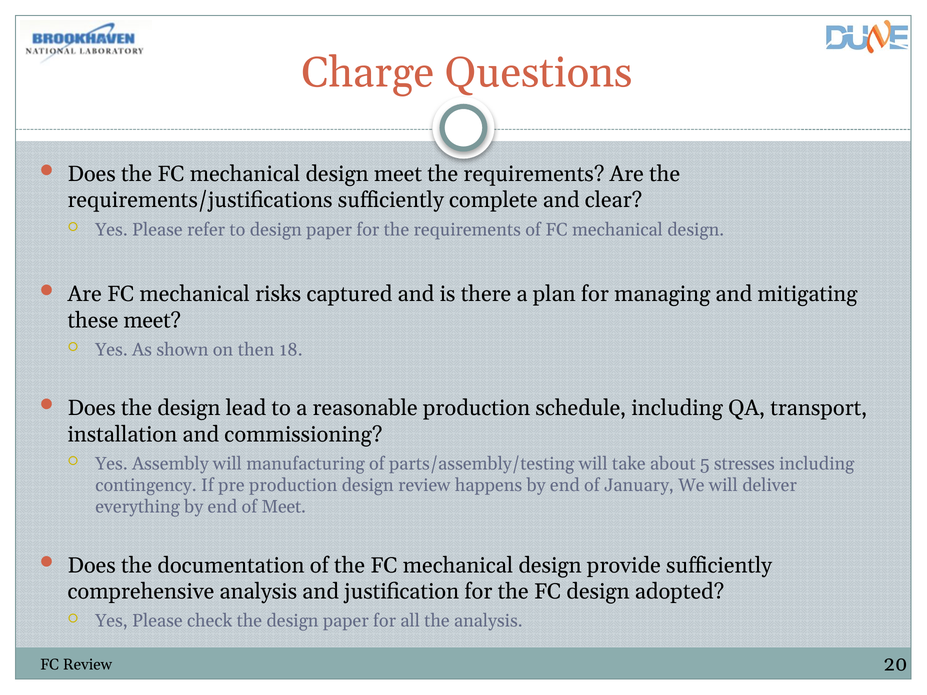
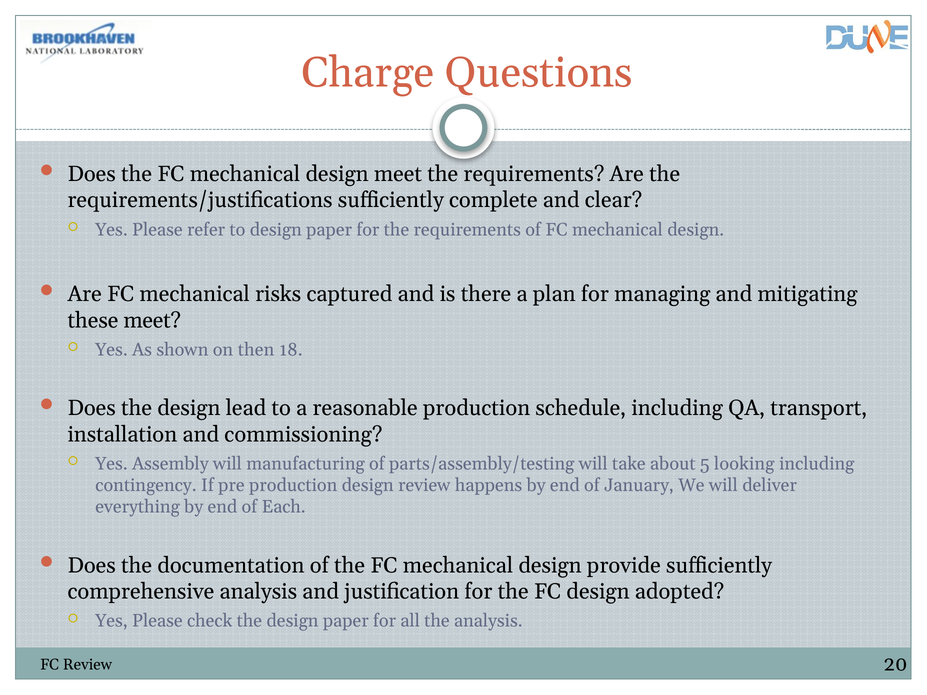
stresses: stresses -> looking (744, 464)
of Meet: Meet -> Each (284, 507)
